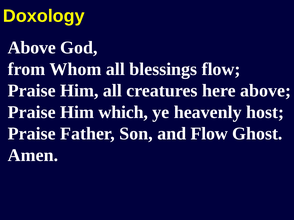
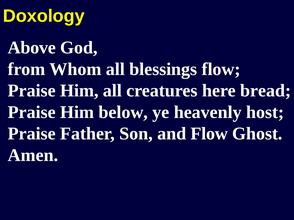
here above: above -> bread (266, 91)
which: which -> below (123, 112)
